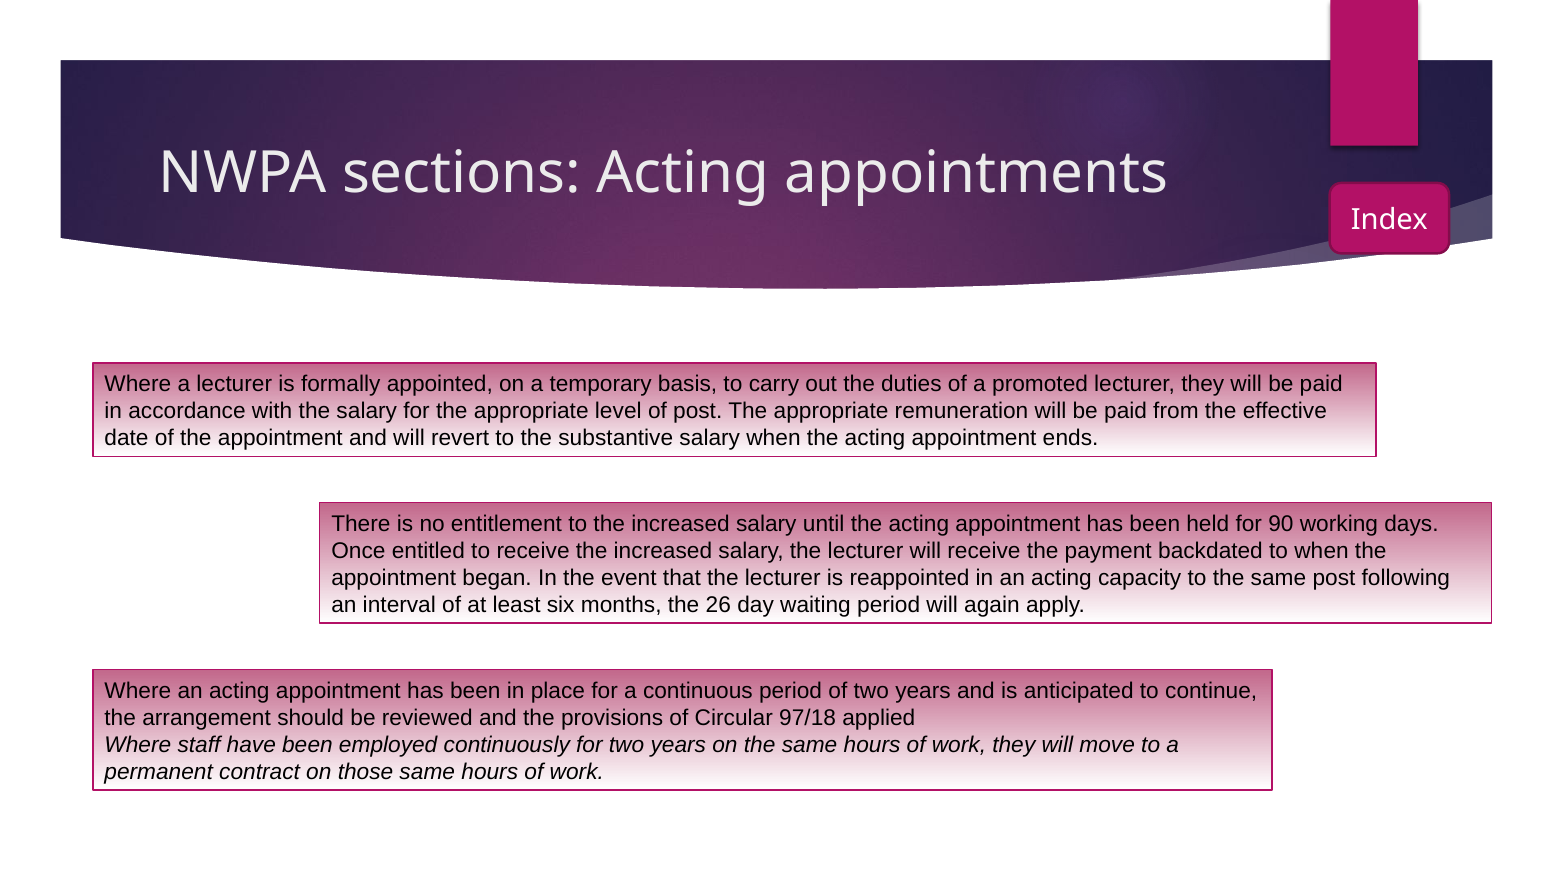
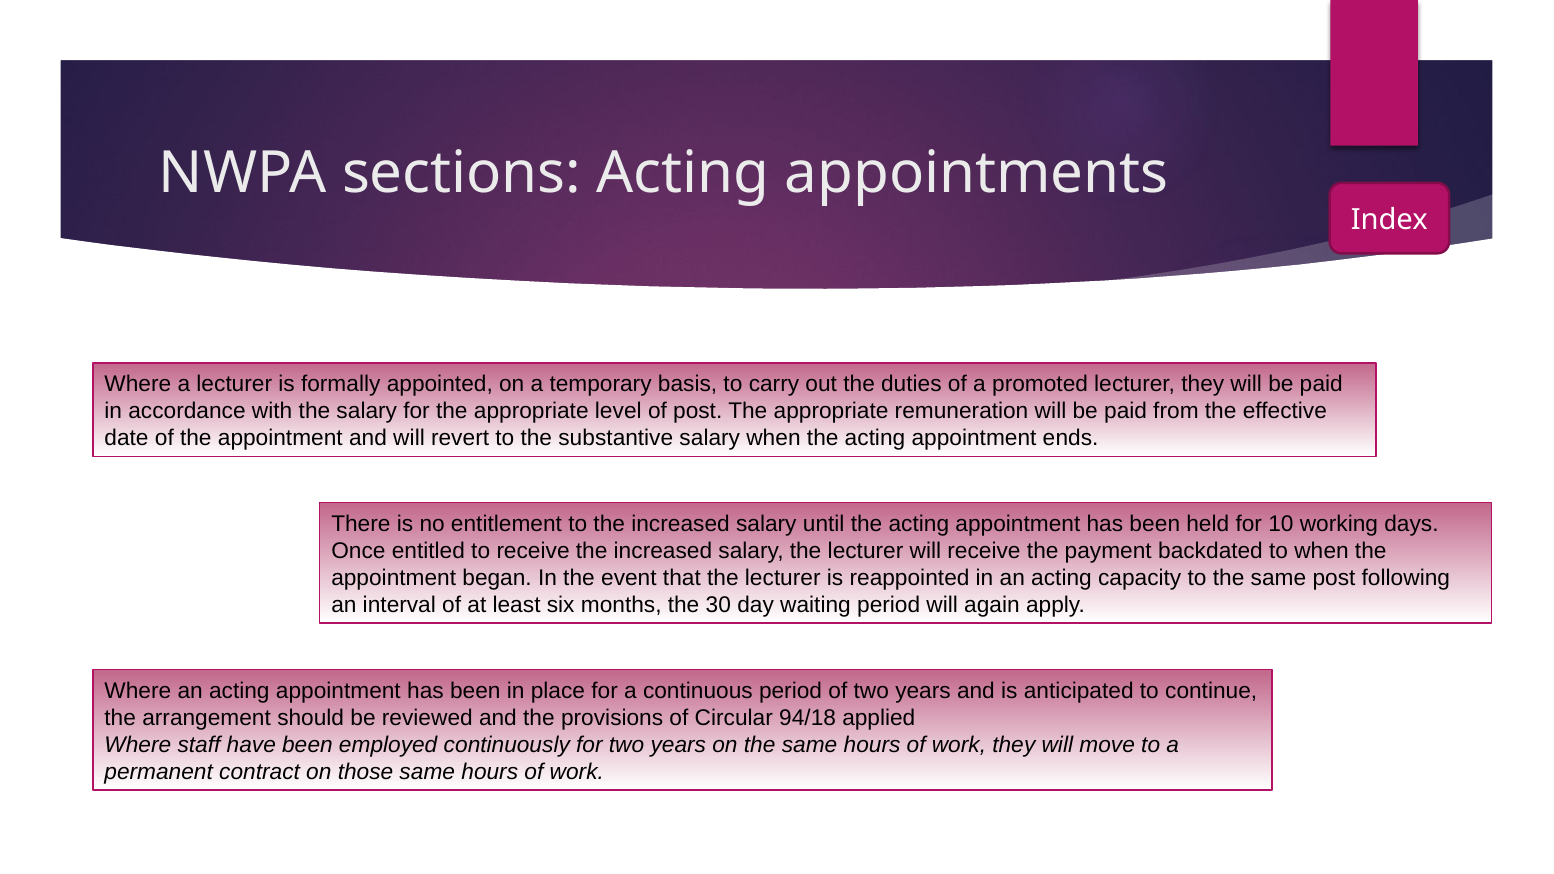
90: 90 -> 10 (1281, 524)
26: 26 -> 30 (718, 605)
97/18: 97/18 -> 94/18 (808, 718)
